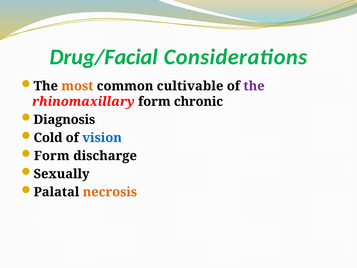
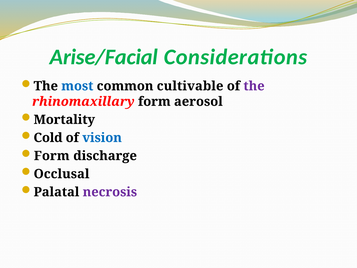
Drug/Facial: Drug/Facial -> Arise/Facial (104, 57)
most colour: orange -> blue (77, 86)
chronic: chronic -> aerosol (198, 101)
Diagnosis: Diagnosis -> Mortality (64, 120)
Sexually: Sexually -> Occlusal (62, 174)
necrosis colour: orange -> purple (110, 192)
